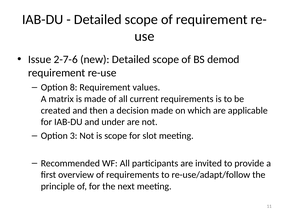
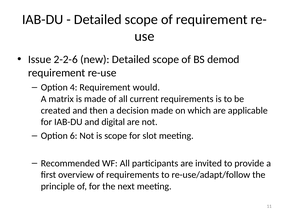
2-7-6: 2-7-6 -> 2-2-6 (66, 60)
8: 8 -> 4 (74, 88)
values: values -> would (146, 88)
under: under -> digital (113, 122)
3: 3 -> 6 (74, 136)
